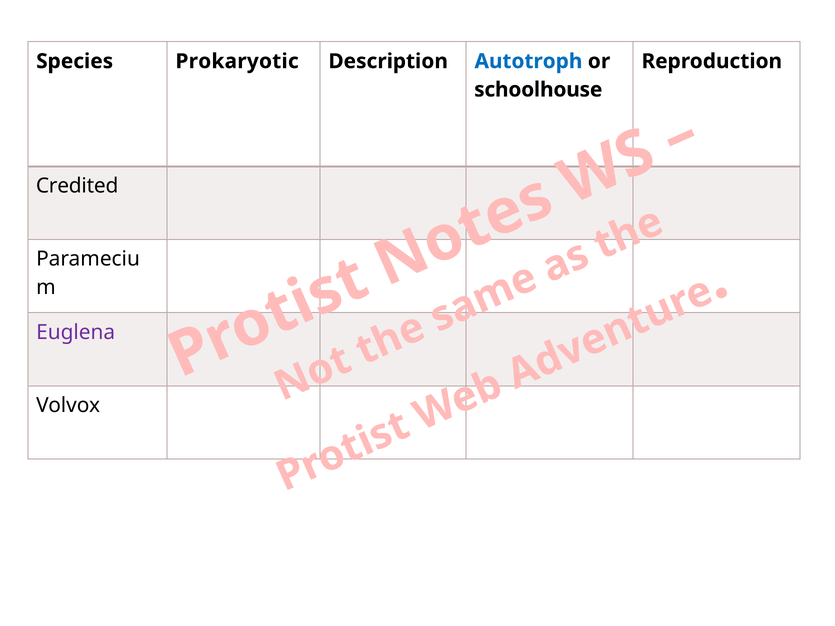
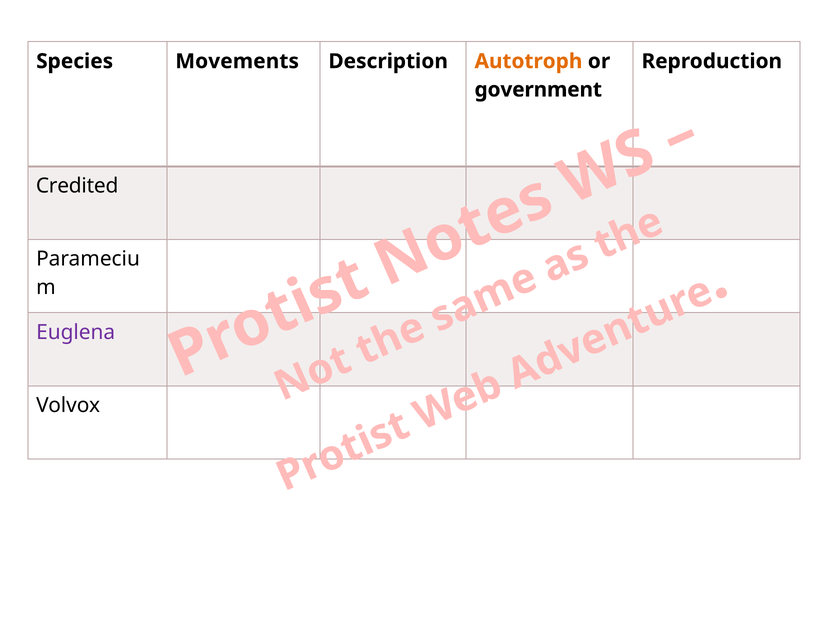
Prokaryotic: Prokaryotic -> Movements (237, 61)
Autotroph colour: blue -> orange (528, 61)
schoolhouse: schoolhouse -> government (538, 90)
